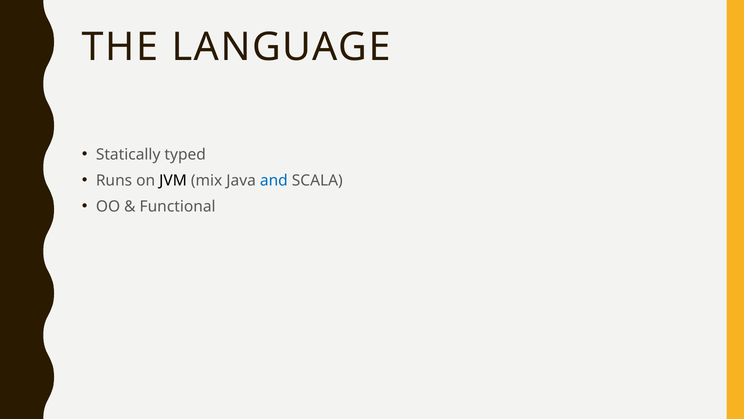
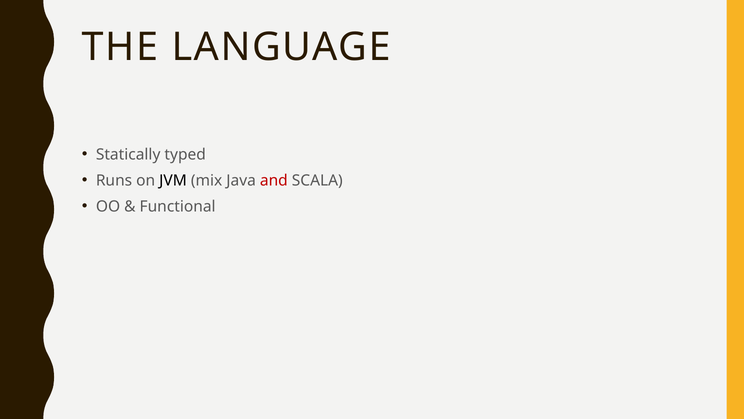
and colour: blue -> red (274, 180)
